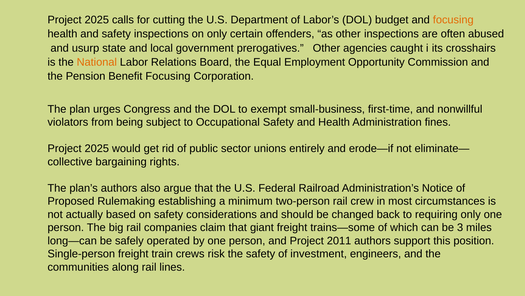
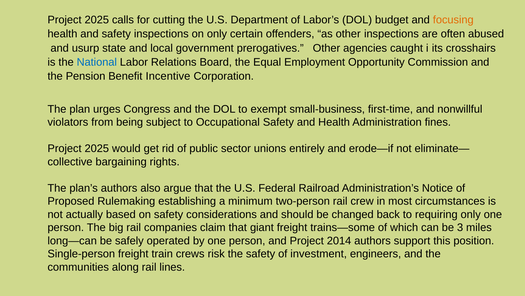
National colour: orange -> blue (97, 62)
Benefit Focusing: Focusing -> Incentive (168, 76)
2011: 2011 -> 2014 (339, 240)
